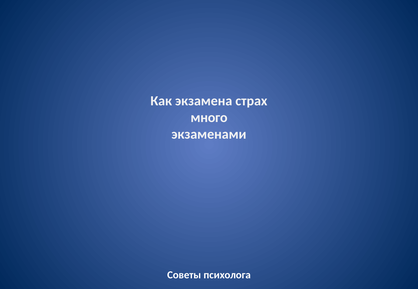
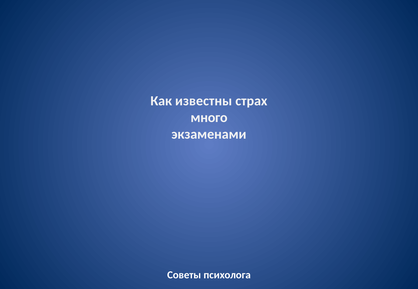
экзамена: экзамена -> известны (204, 101)
